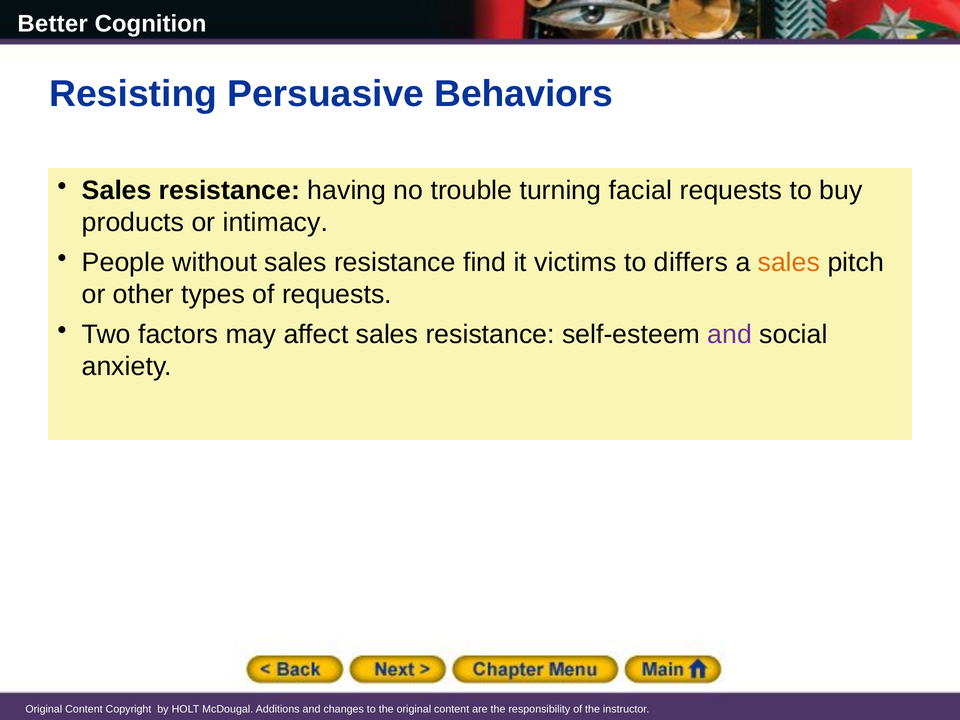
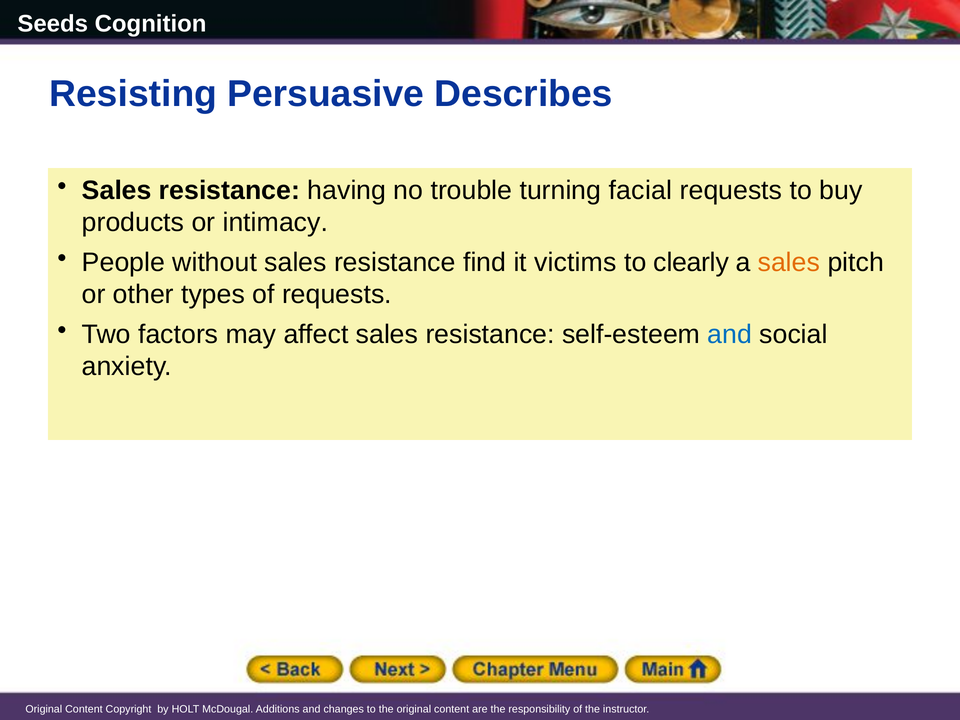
Better: Better -> Seeds (53, 24)
Behaviors: Behaviors -> Describes (523, 94)
differs: differs -> clearly (691, 263)
and colour: purple -> blue (730, 335)
